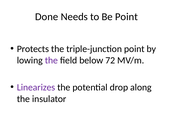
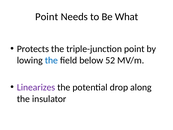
Done: Done -> Point (47, 17)
Be Point: Point -> What (127, 17)
the colour: purple -> blue (51, 60)
72: 72 -> 52 (110, 60)
